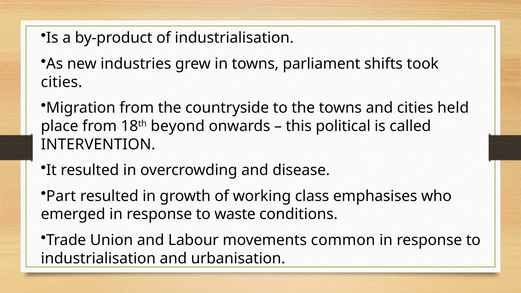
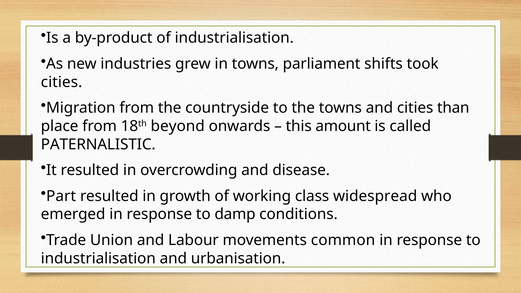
held: held -> than (453, 108)
political: political -> amount (343, 126)
INTERVENTION: INTERVENTION -> PATERNALISTIC (98, 144)
emphasises: emphasises -> widespread (375, 196)
waste: waste -> damp (235, 214)
